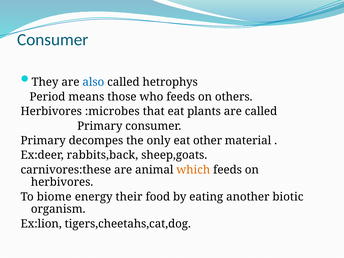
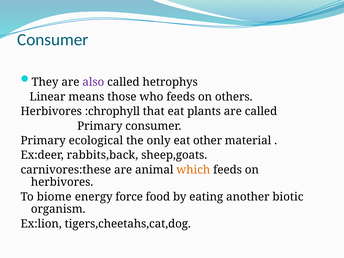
also colour: blue -> purple (93, 82)
Period: Period -> Linear (47, 97)
:microbes: :microbes -> :chrophyll (112, 111)
decompes: decompes -> ecological (96, 141)
their: their -> force (129, 197)
